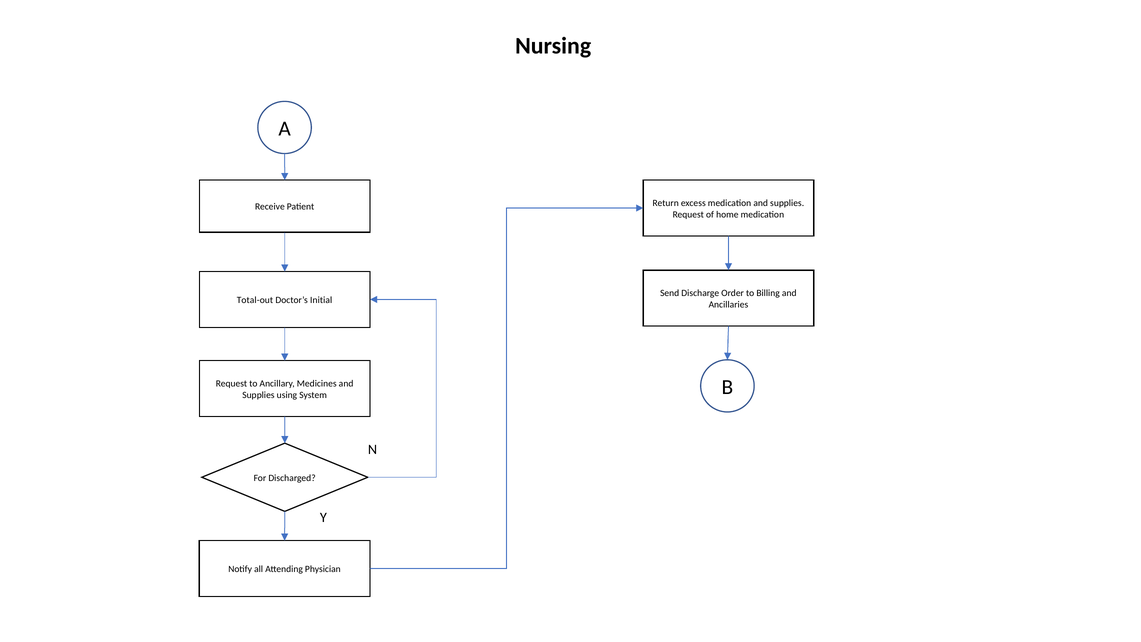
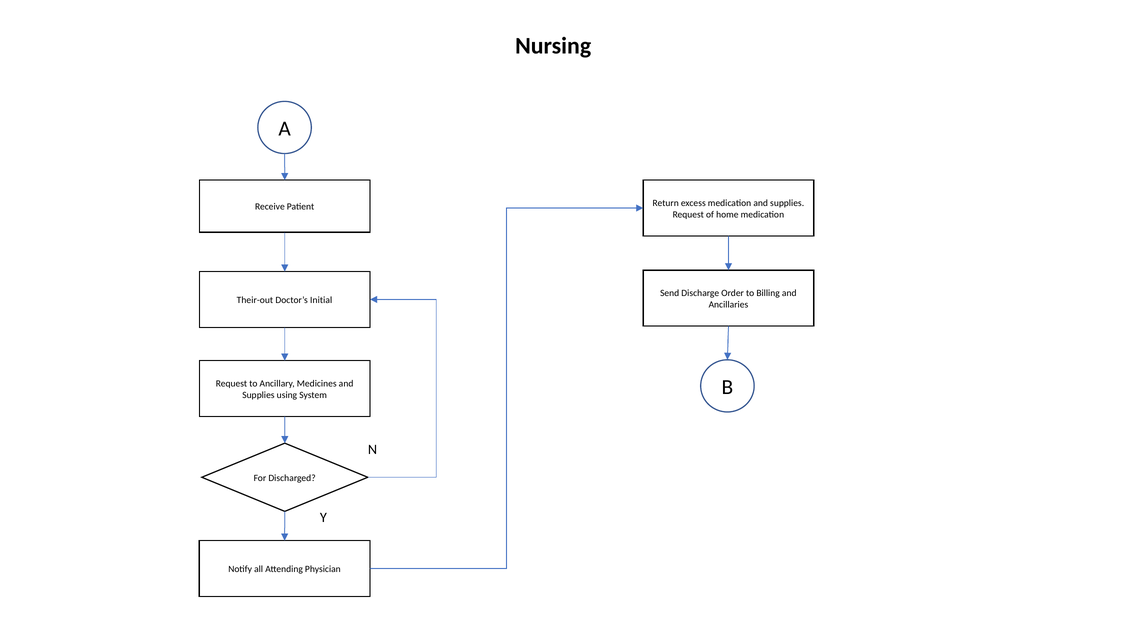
Total-out: Total-out -> Their-out (255, 300)
